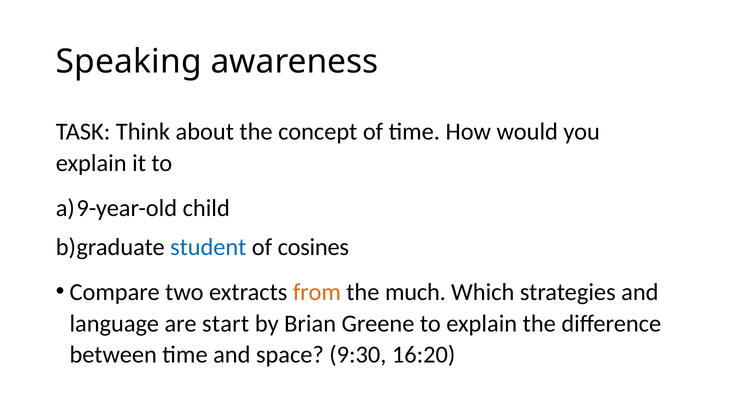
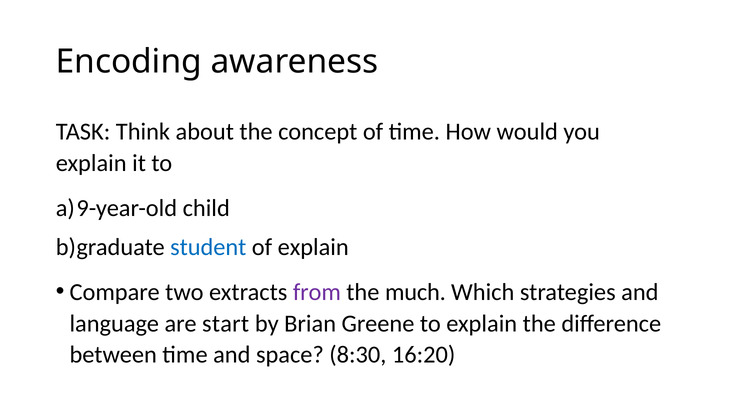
Speaking: Speaking -> Encoding (129, 61)
of cosines: cosines -> explain (313, 247)
from colour: orange -> purple (317, 292)
9:30: 9:30 -> 8:30 (358, 355)
